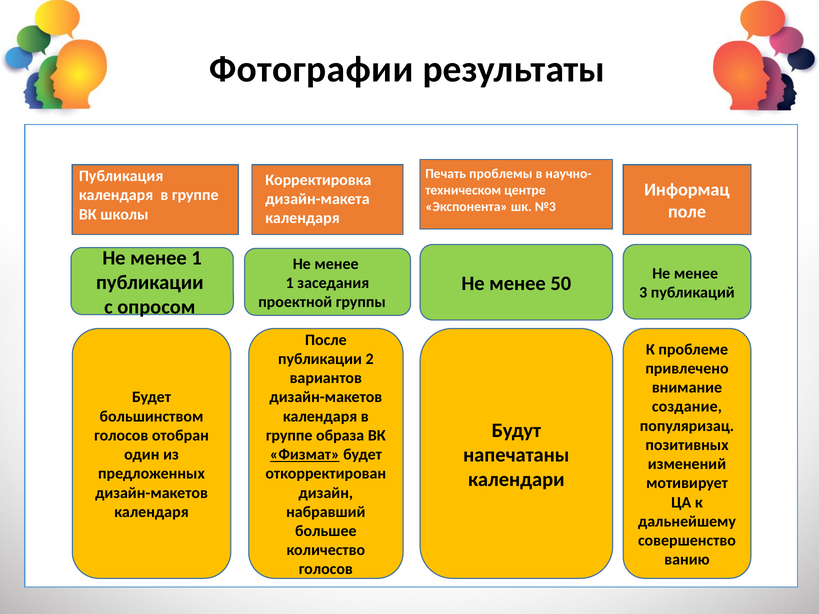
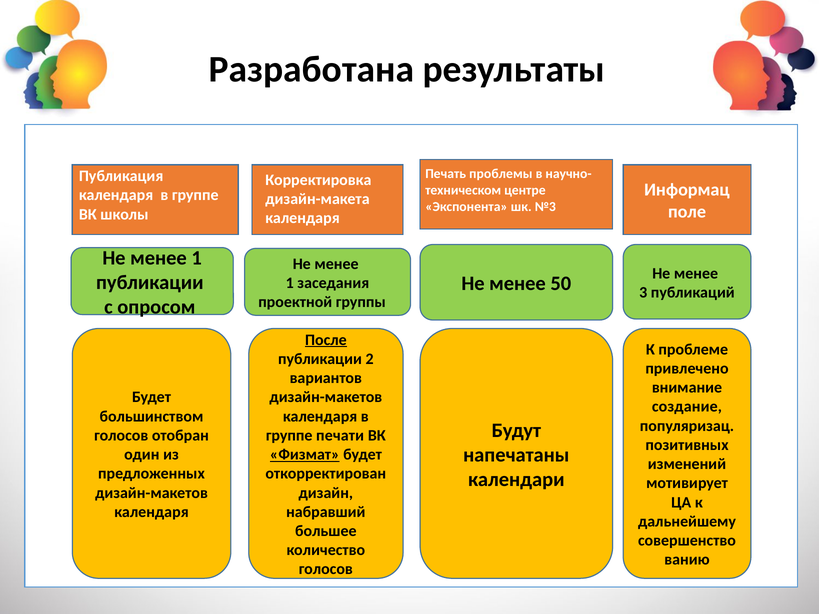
Фотографии: Фотографии -> Разработана (311, 69)
После underline: none -> present (326, 340)
образа: образа -> печати (340, 436)
